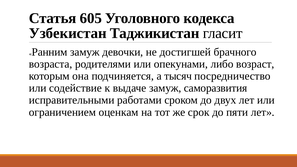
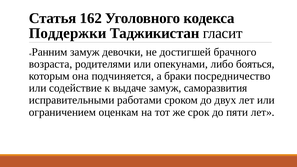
605: 605 -> 162 (91, 18)
Узбекистан: Узбекистан -> Поддержки (68, 33)
возраст: возраст -> бояться (255, 64)
тысяч: тысяч -> браки (178, 76)
